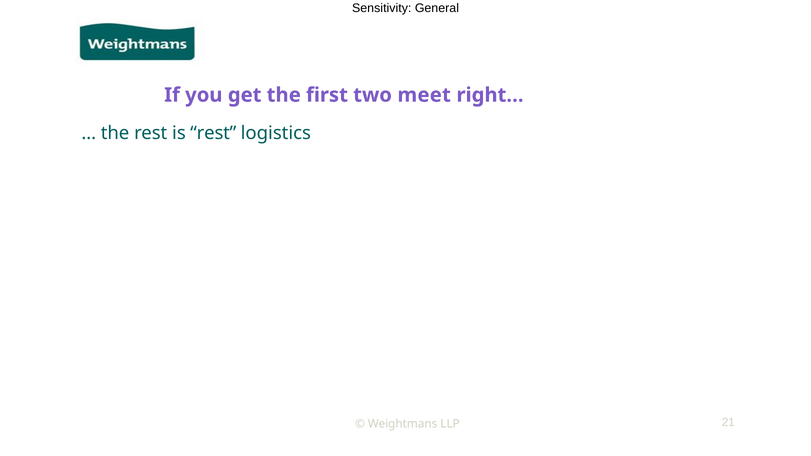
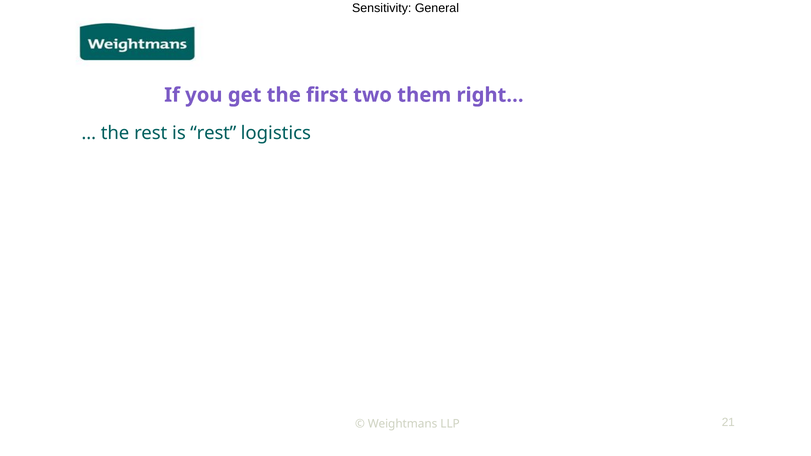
meet: meet -> them (424, 95)
